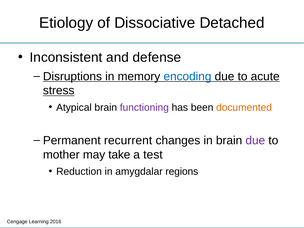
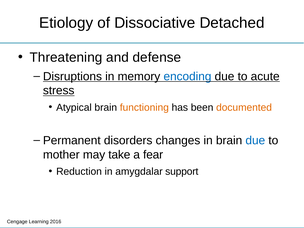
Inconsistent: Inconsistent -> Threatening (66, 57)
functioning colour: purple -> orange (144, 107)
recurrent: recurrent -> disorders (128, 140)
due colour: purple -> blue (255, 140)
test: test -> fear (153, 155)
regions: regions -> support (182, 172)
